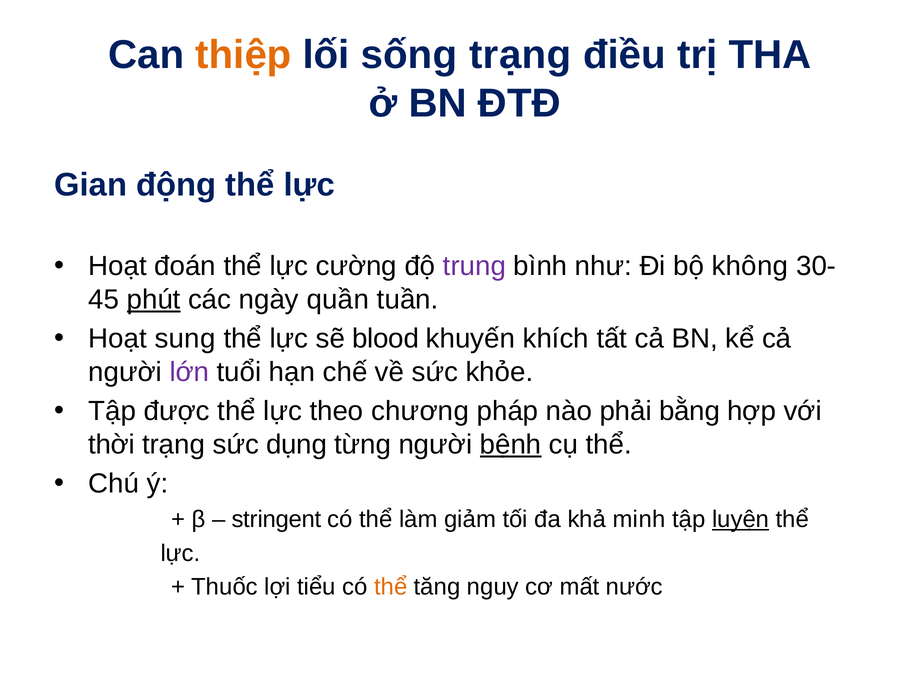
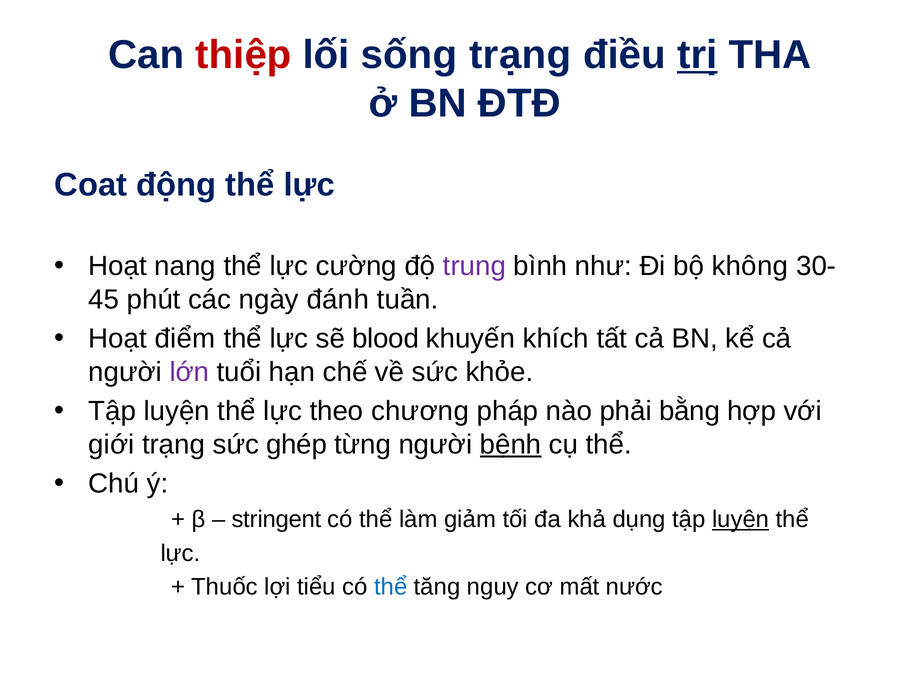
thiệp colour: orange -> red (243, 55)
trị underline: none -> present (697, 55)
Gian: Gian -> Coat (91, 185)
đoán: đoán -> nang (185, 266)
phút underline: present -> none (154, 300)
quần: quần -> đánh (338, 300)
sung: sung -> điểm (185, 339)
được: được -> luyện (177, 411)
thời: thời -> giới (111, 445)
dụng: dụng -> ghép (297, 445)
minh: minh -> dụng (639, 520)
thể colour: orange -> blue (391, 587)
